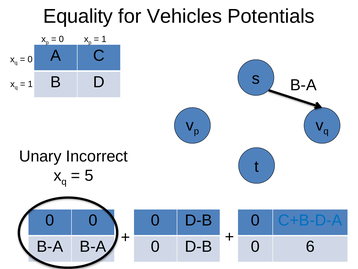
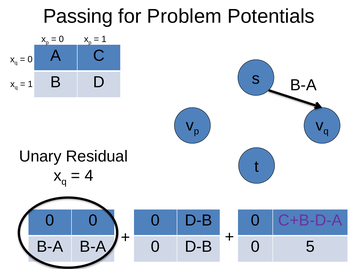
Equality: Equality -> Passing (78, 16)
Vehicles: Vehicles -> Problem (184, 16)
Incorrect: Incorrect -> Residual (97, 156)
5: 5 -> 4 (89, 175)
C+B-D-A colour: blue -> purple (310, 220)
6: 6 -> 5 (310, 246)
